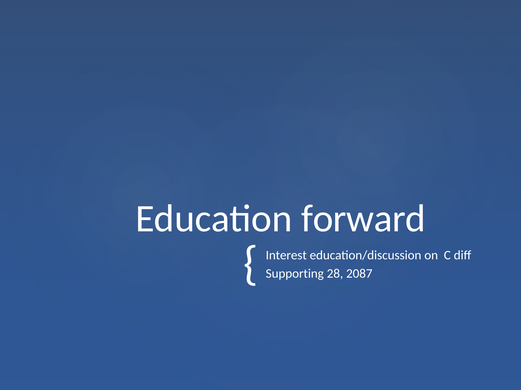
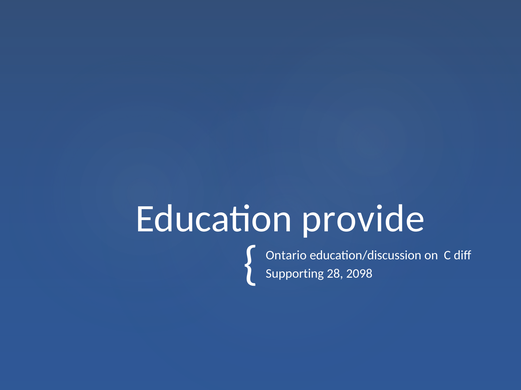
forward: forward -> provide (363, 219)
Interest: Interest -> Ontario (286, 256)
2087: 2087 -> 2098 (359, 274)
